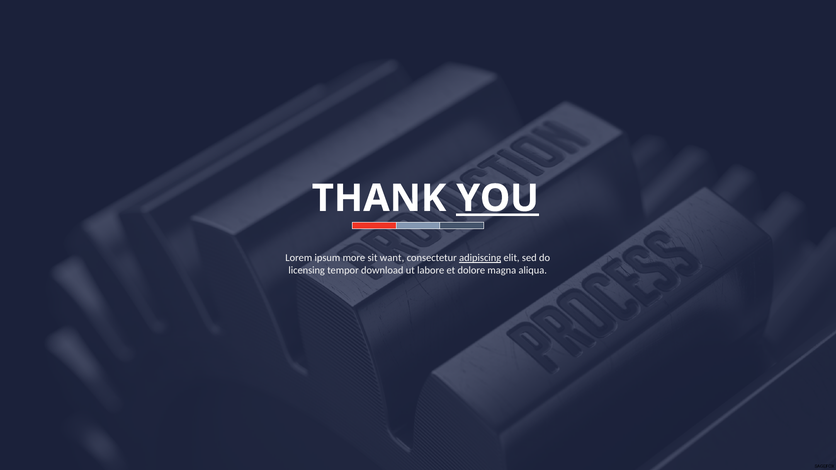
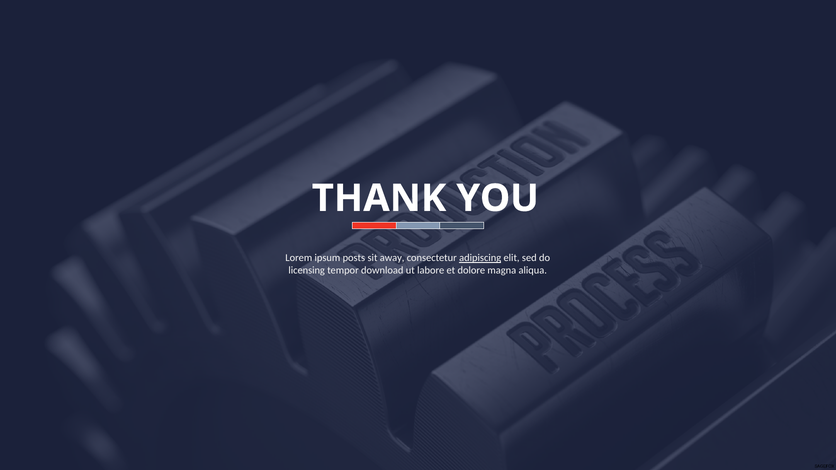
YOU underline: present -> none (498, 198)
more: more -> posts (354, 258)
want: want -> away (392, 258)
